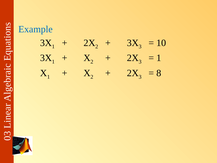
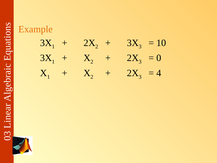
Example colour: blue -> orange (36, 29)
1: 1 -> 0 (159, 58)
8: 8 -> 4 (159, 73)
